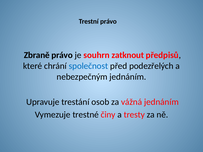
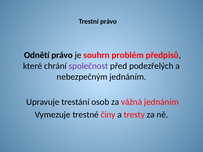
Zbraně: Zbraně -> Odnětí (37, 55)
zatknout: zatknout -> problém (128, 55)
společnost colour: blue -> purple (88, 66)
